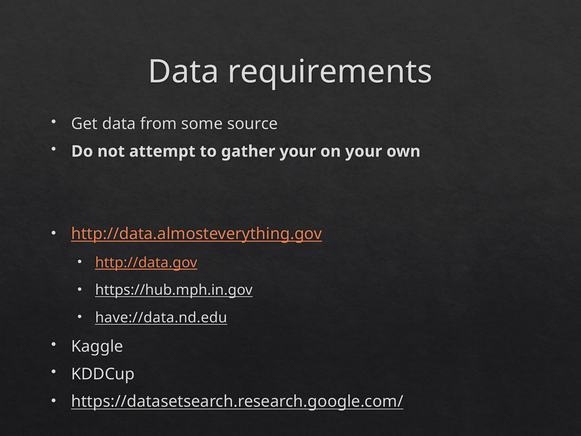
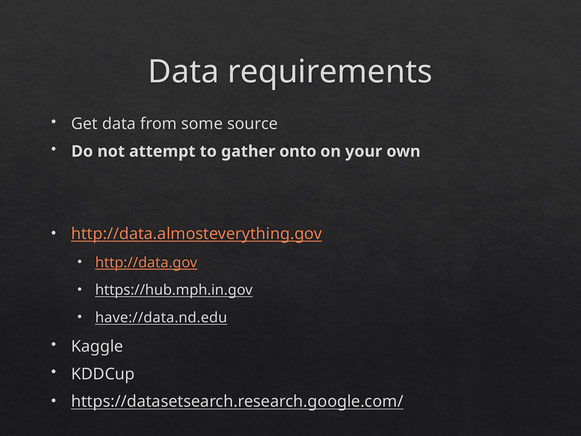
gather your: your -> onto (298, 151)
